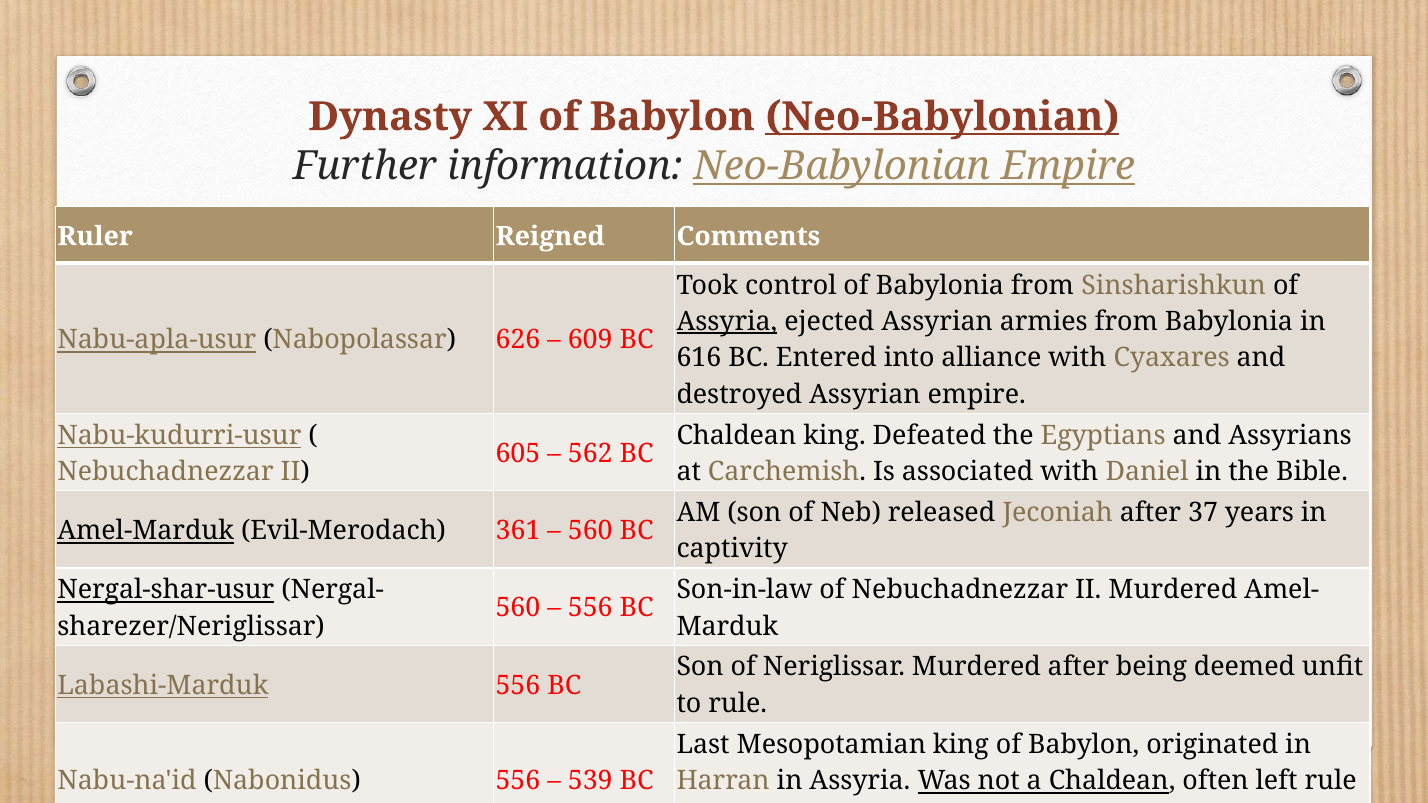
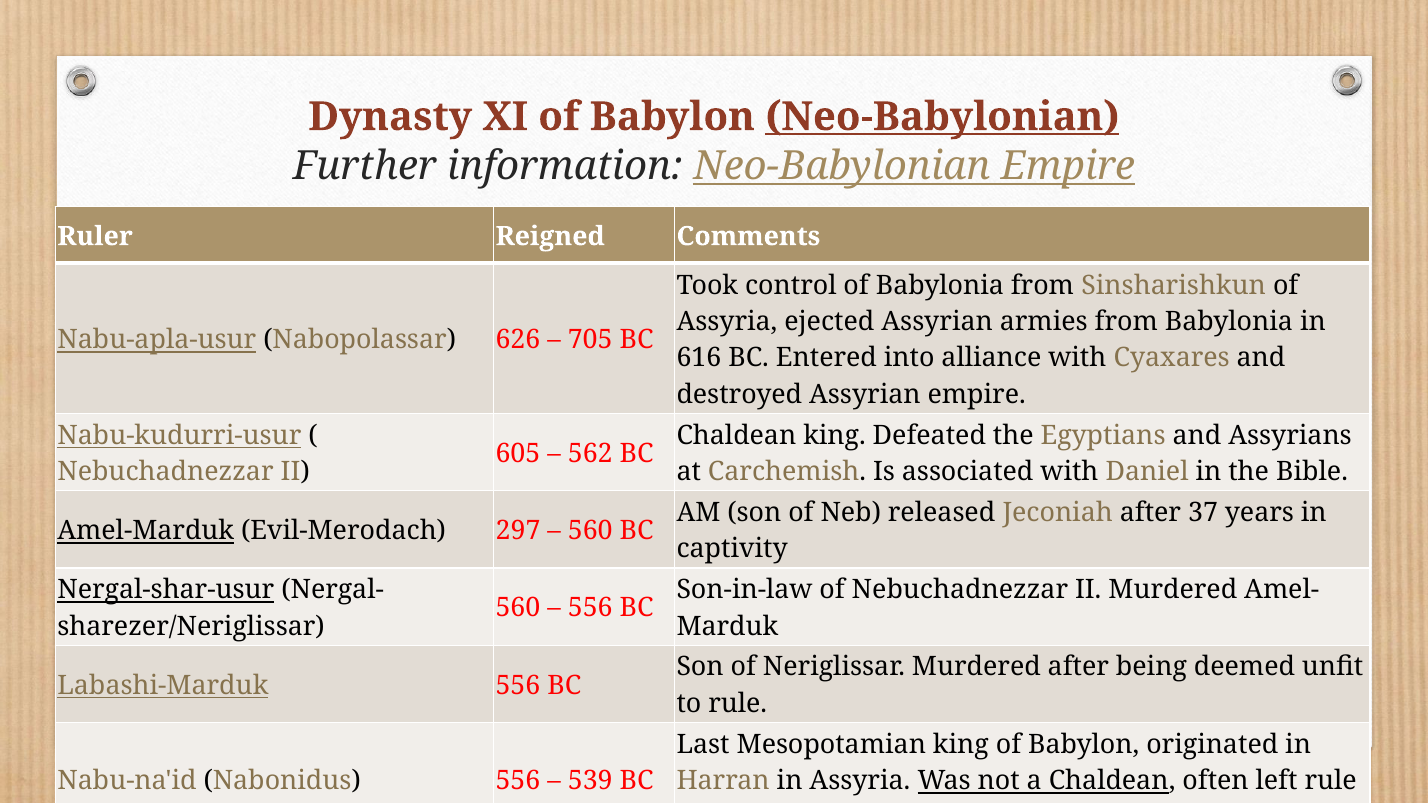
Assyria underline: present -> none (727, 322)
609: 609 -> 705 (590, 340)
361: 361 -> 297 (518, 531)
